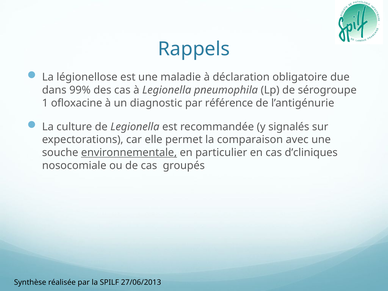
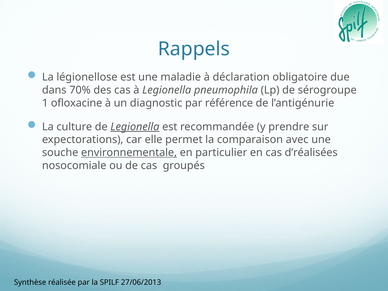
99%: 99% -> 70% (80, 90)
Legionella underline: none -> present (135, 127)
signalés: signalés -> prendre (289, 127)
d’cliniques: d’cliniques -> d’réalisées (311, 153)
